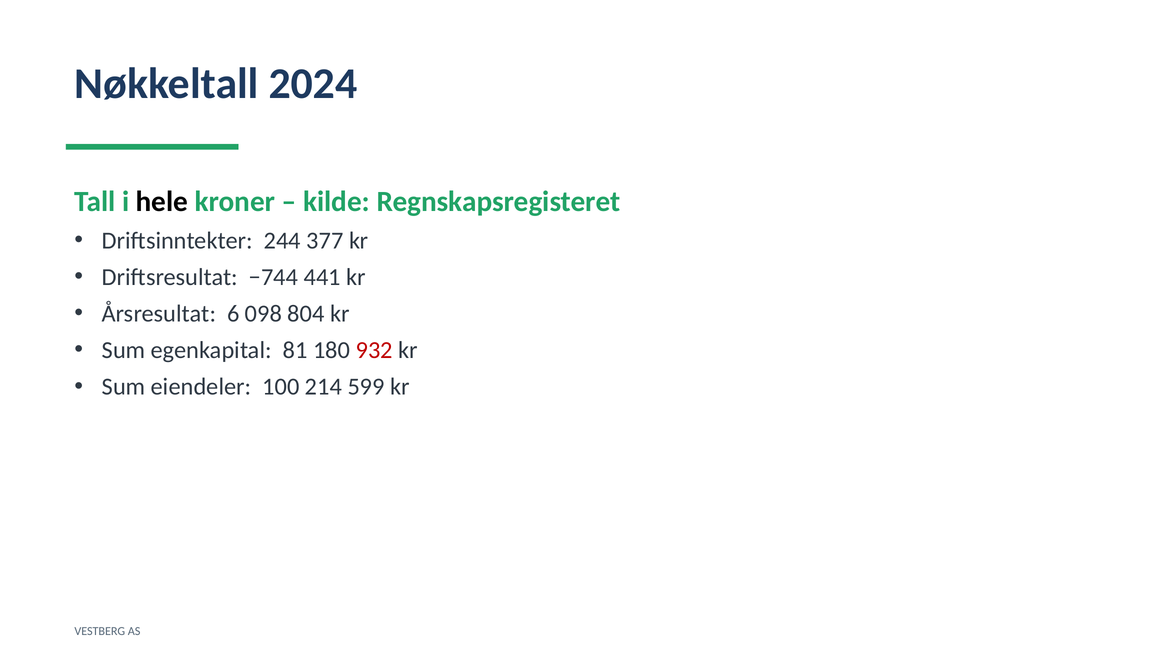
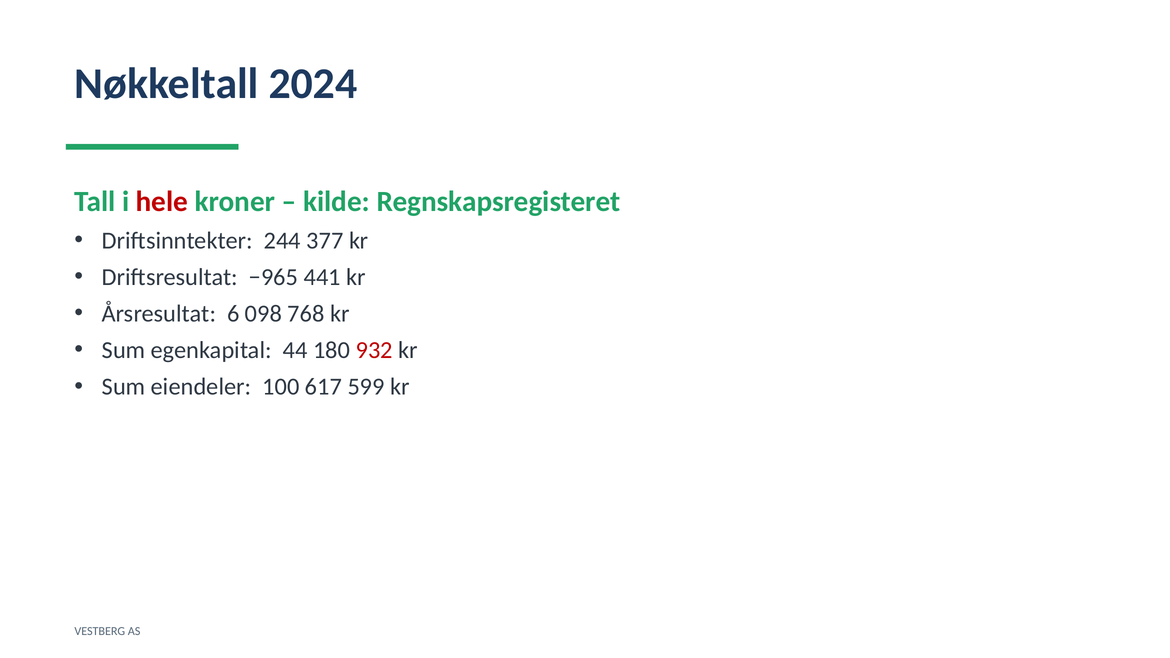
hele colour: black -> red (162, 201)
−744: −744 -> −965 (274, 277)
804: 804 -> 768 (306, 314)
81: 81 -> 44 (295, 350)
214: 214 -> 617 (324, 387)
